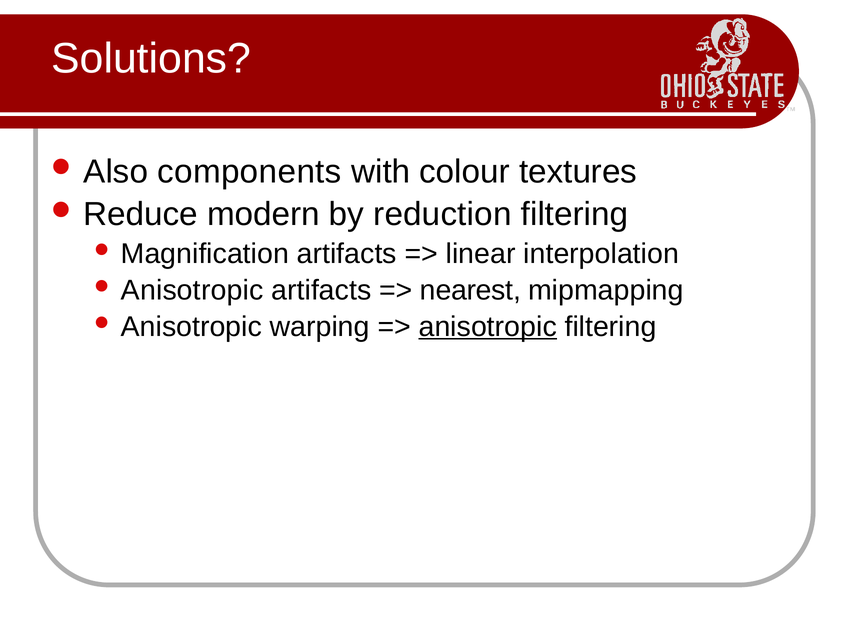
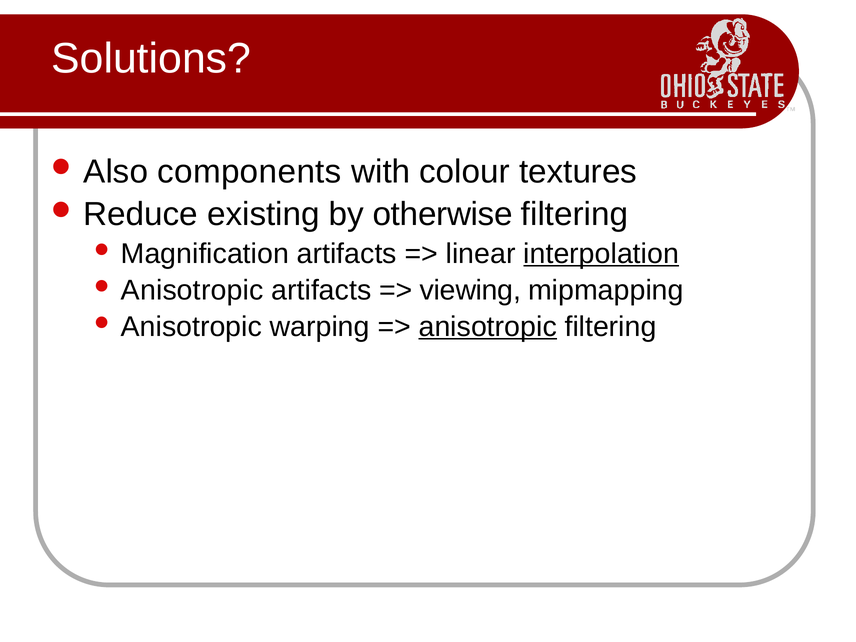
modern: modern -> existing (263, 215)
reduction: reduction -> otherwise (443, 215)
interpolation underline: none -> present (601, 254)
nearest: nearest -> viewing (470, 290)
